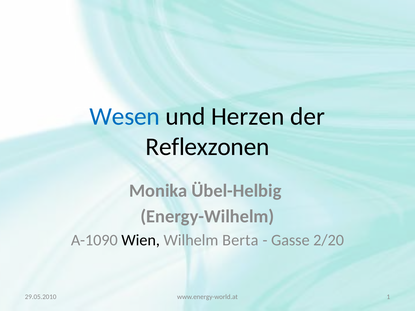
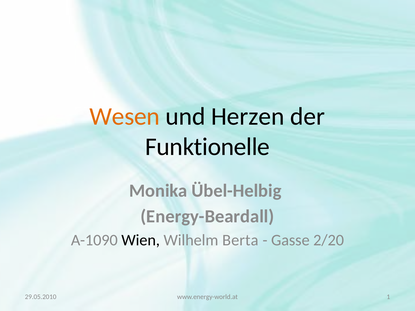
Wesen colour: blue -> orange (125, 117)
Reflexzonen: Reflexzonen -> Funktionelle (208, 147)
Energy-Wilhelm: Energy-Wilhelm -> Energy-Beardall (207, 217)
